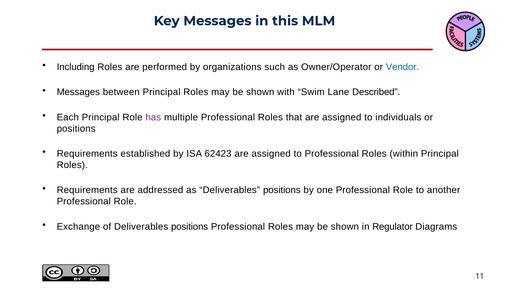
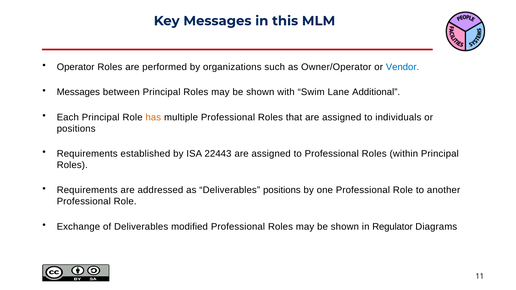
Including: Including -> Operator (76, 67)
Described: Described -> Additional (376, 92)
has colour: purple -> orange (153, 117)
62423: 62423 -> 22443 (218, 154)
of Deliverables positions: positions -> modified (190, 227)
